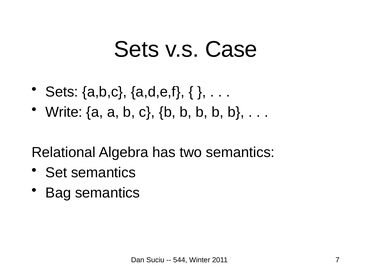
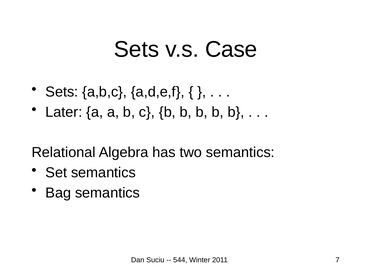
Write: Write -> Later (64, 112)
